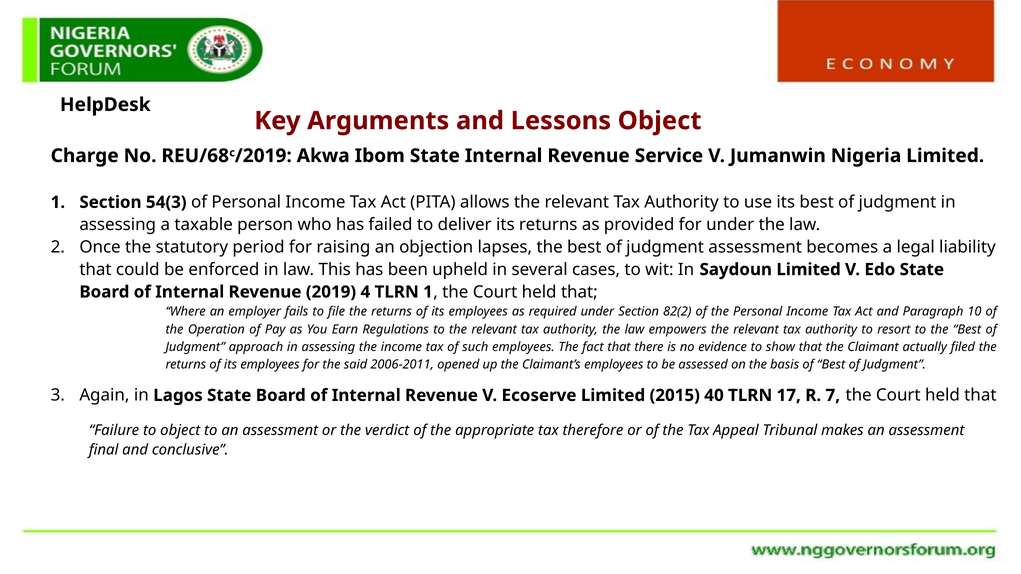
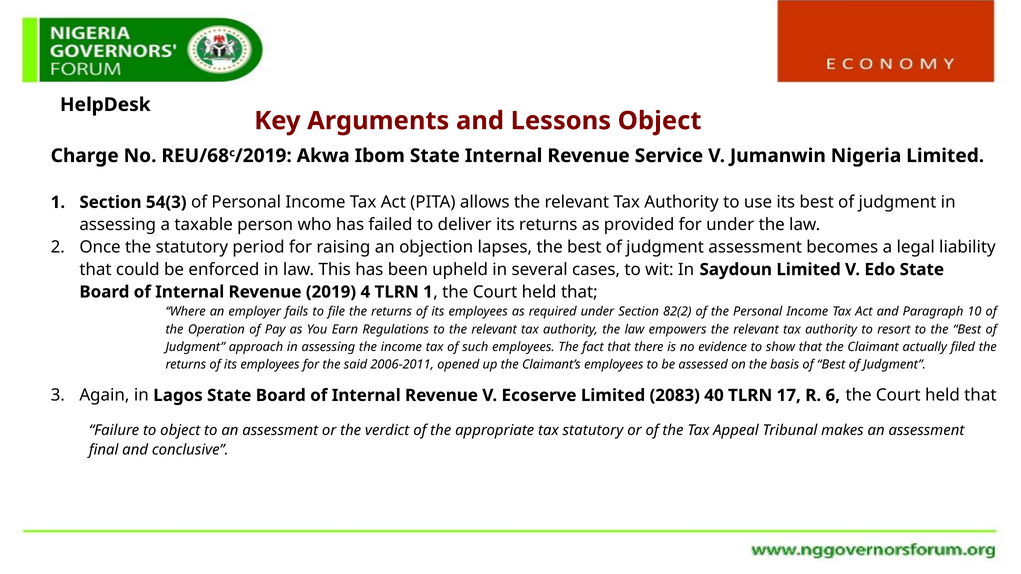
2015: 2015 -> 2083 (675, 396)
7: 7 -> 6 (833, 396)
tax therefore: therefore -> statutory (593, 430)
